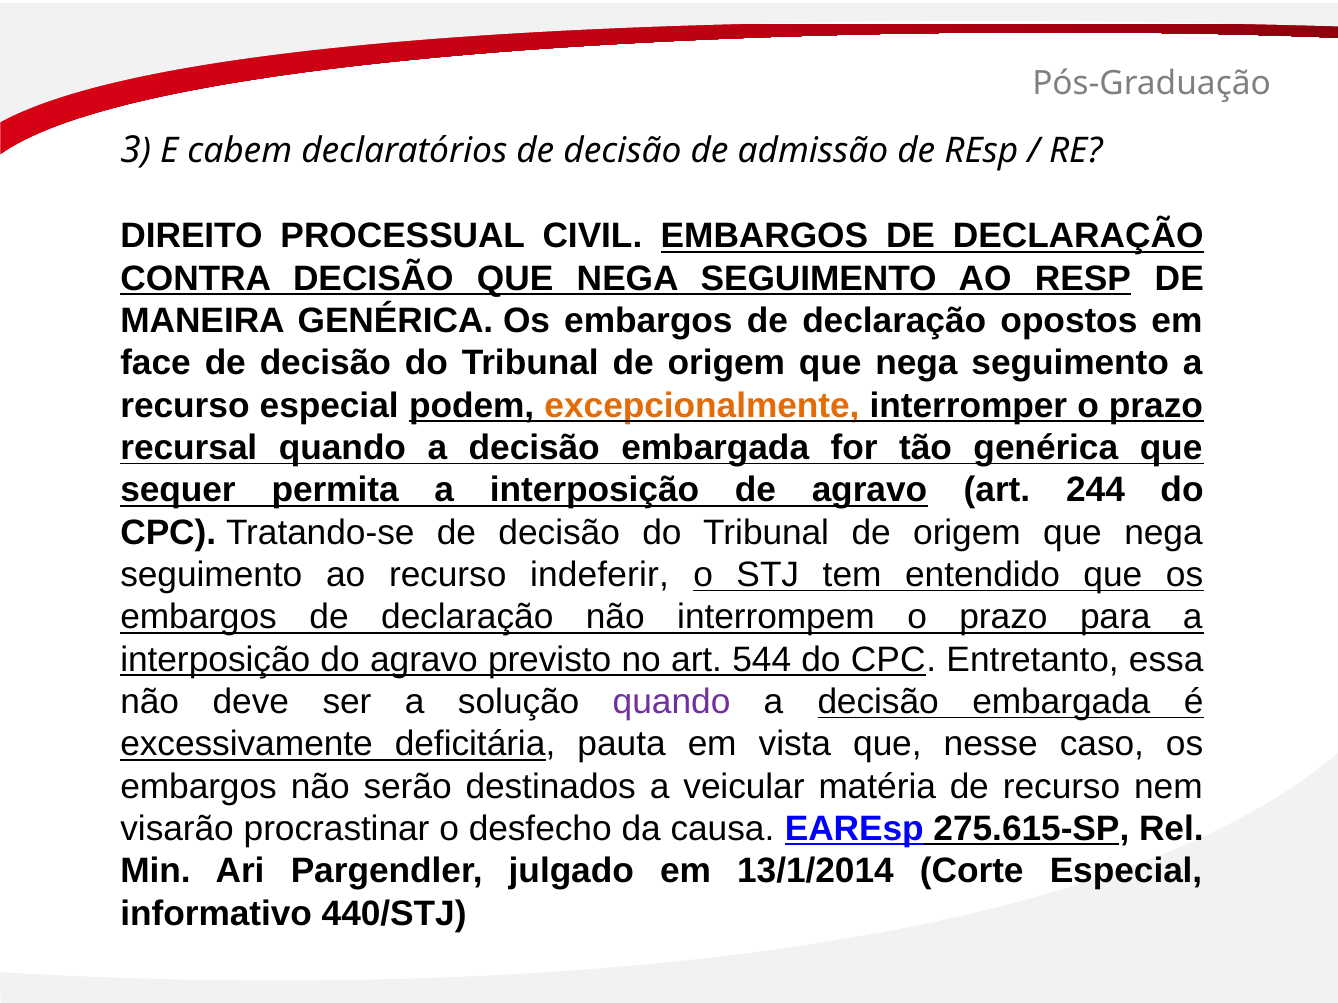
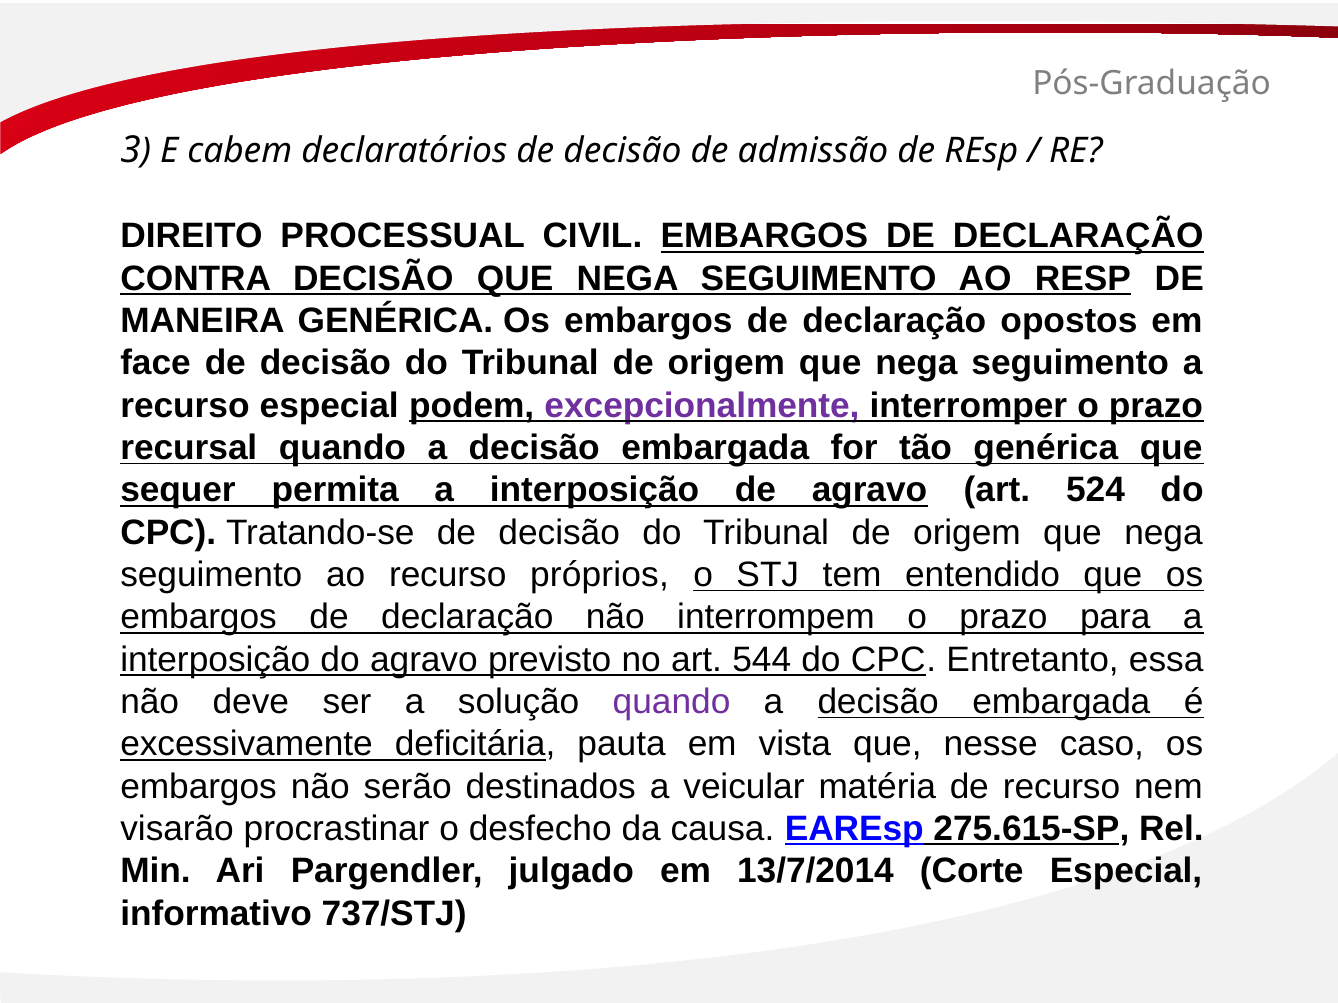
excepcionalmente colour: orange -> purple (702, 406)
244: 244 -> 524 (1095, 490)
indeferir: indeferir -> próprios (599, 575)
13/1/2014: 13/1/2014 -> 13/7/2014 (815, 872)
440/STJ: 440/STJ -> 737/STJ (394, 914)
